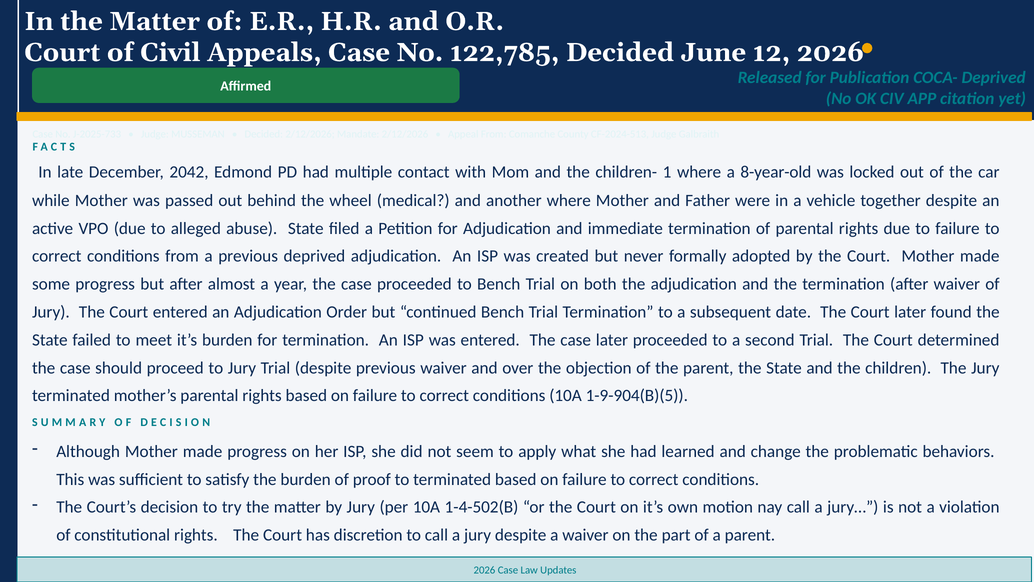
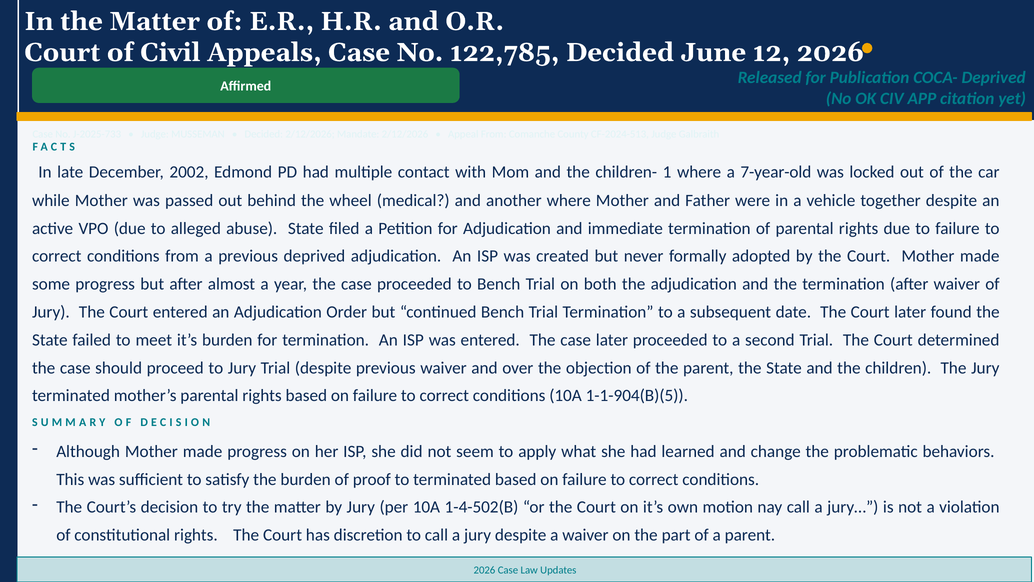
2042: 2042 -> 2002 (189, 172)
8-year-old: 8-year-old -> 7-year-old (776, 172)
1-9-904(B)(5: 1-9-904(B)(5 -> 1-1-904(B)(5 (637, 395)
